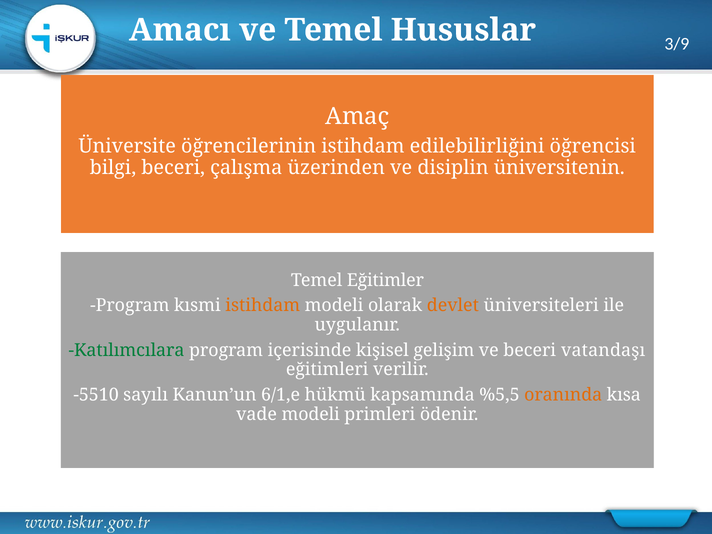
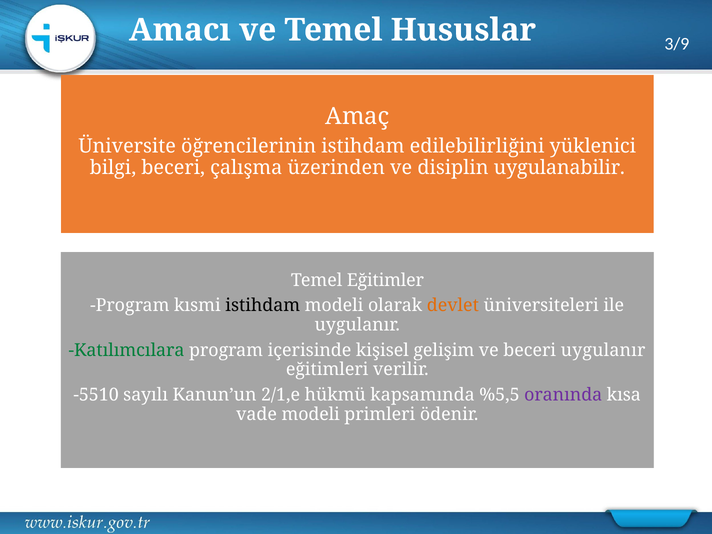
öğrencisi: öğrencisi -> yüklenici (593, 146)
üniversitenin: üniversitenin -> uygulanabilir (559, 168)
istihdam colour: orange -> black (263, 306)
beceri vatandaşı: vatandaşı -> uygulanır (603, 350)
6/1,e: 6/1,e -> 2/1,e (281, 395)
oranında colour: orange -> purple (563, 395)
